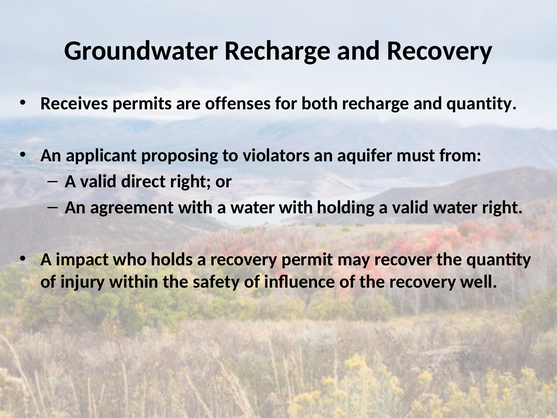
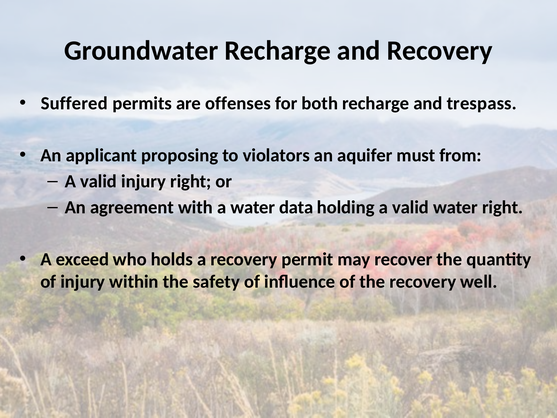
Receives: Receives -> Suffered (74, 103)
and quantity: quantity -> trespass (482, 103)
valid direct: direct -> injury (143, 181)
water with: with -> data (296, 207)
impact: impact -> exceed (82, 259)
